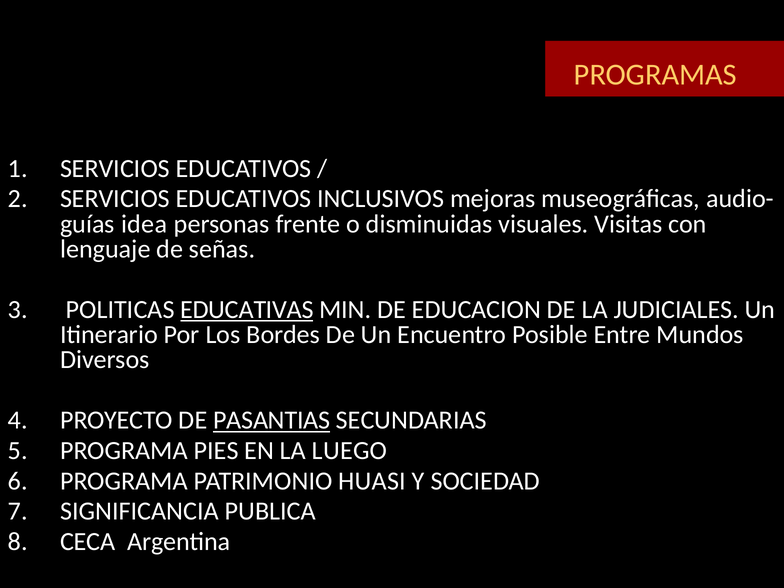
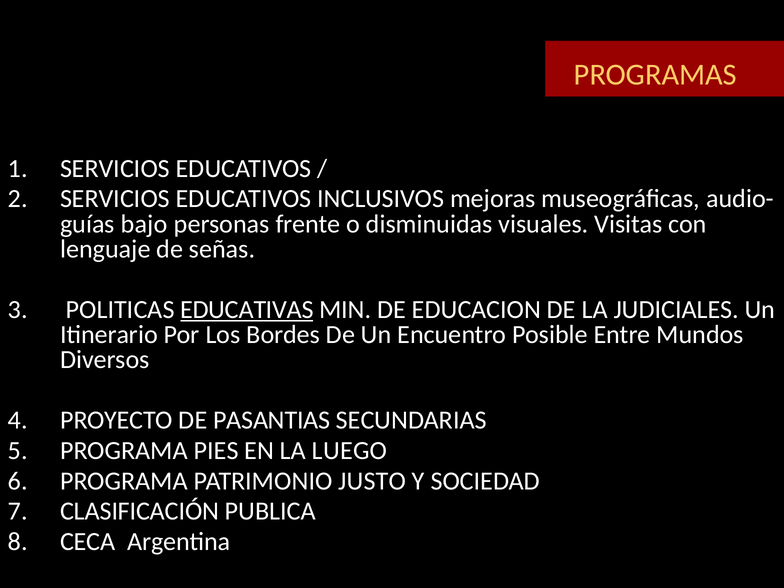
idea: idea -> bajo (144, 224)
PASANTIAS underline: present -> none (272, 420)
HUASI: HUASI -> JUSTO (372, 481)
SIGNIFICANCIA: SIGNIFICANCIA -> CLASIFICACIÓN (140, 511)
